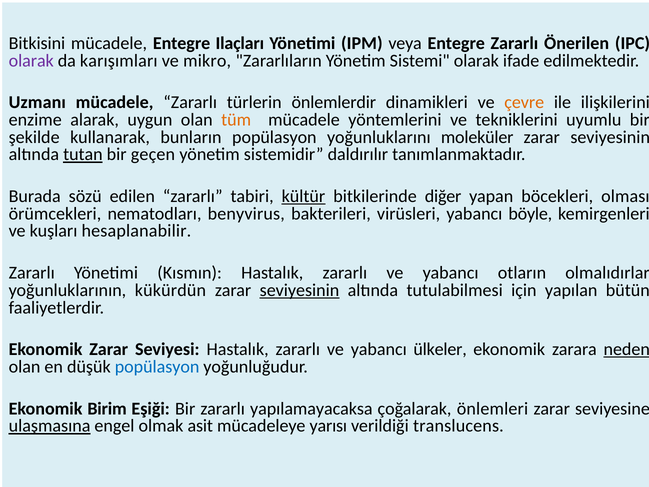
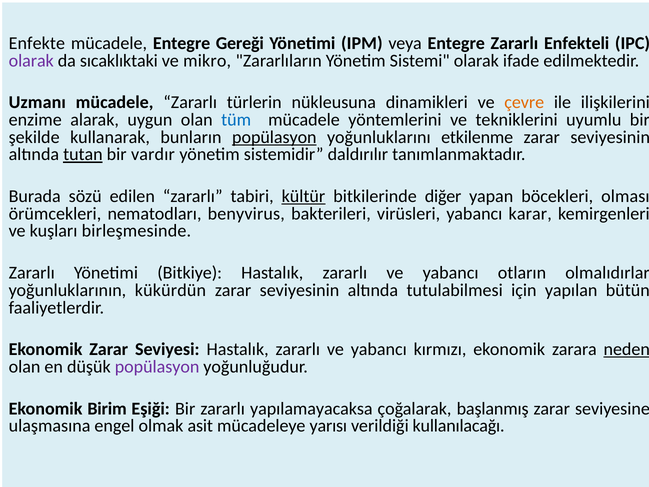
Bitkisini: Bitkisini -> Enfekte (37, 43)
Ilaçları: Ilaçları -> Gereği (240, 43)
Önerilen: Önerilen -> Enfekteli (577, 43)
karışımları: karışımları -> sıcaklıktaki (119, 61)
önlemlerdir: önlemlerdir -> nükleusuna (334, 102)
tüm colour: orange -> blue (236, 120)
popülasyon underline: none -> present (274, 137)
moleküler: moleküler -> etkilenme (477, 137)
geçen: geçen -> vardır (153, 154)
böyle: böyle -> karar (530, 214)
hesaplanabilir: hesaplanabilir -> birleşmesinde (136, 231)
Kısmın: Kısmın -> Bitkiye (190, 273)
seviyesinin underline: present -> none (299, 290)
ülkeler: ülkeler -> kırmızı (440, 349)
popülasyon colour: blue -> purple (157, 367)
önlemleri: önlemleri -> başlanmış (493, 408)
ulaşmasına underline: present -> none (50, 426)
translucens: translucens -> kullanılacağı (459, 426)
